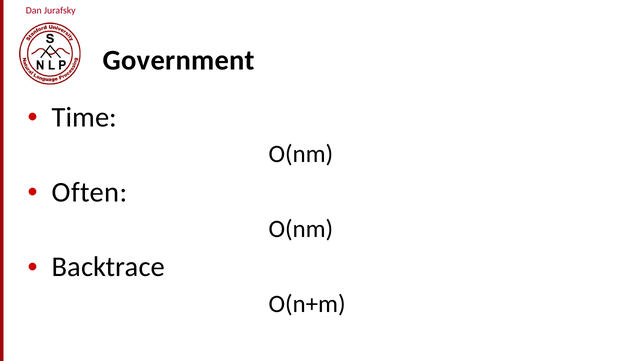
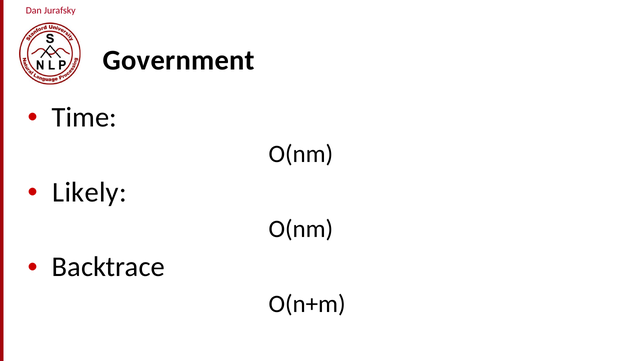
Often: Often -> Likely (90, 192)
